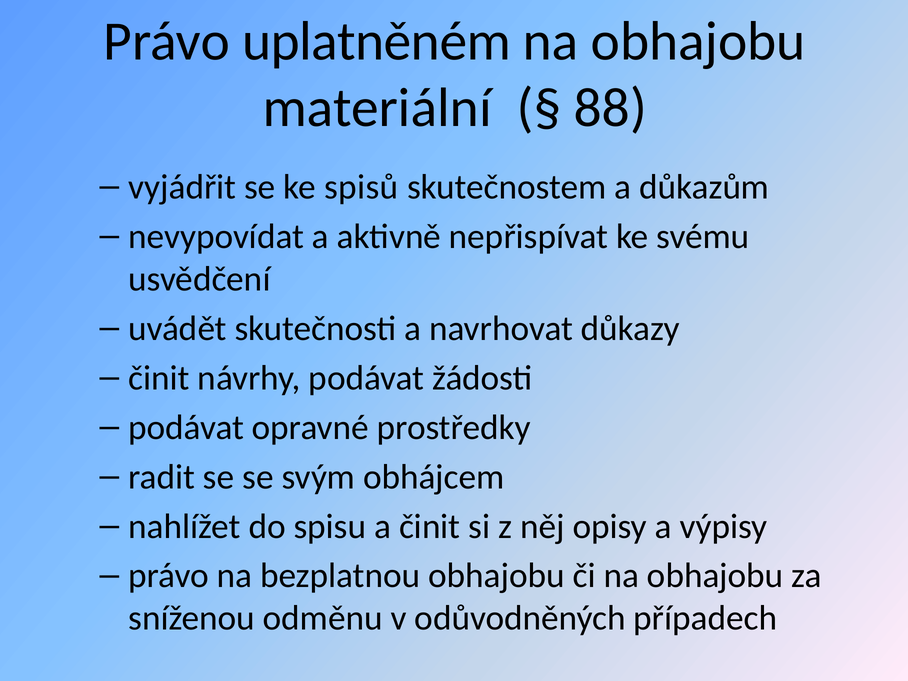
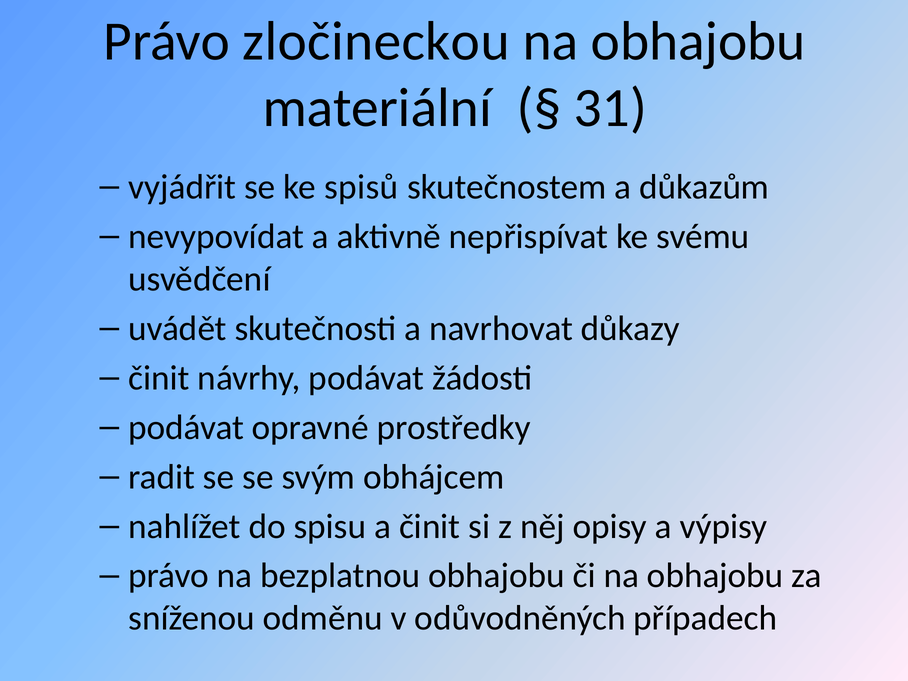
uplatněném: uplatněném -> zločineckou (376, 41)
88: 88 -> 31 (610, 108)
